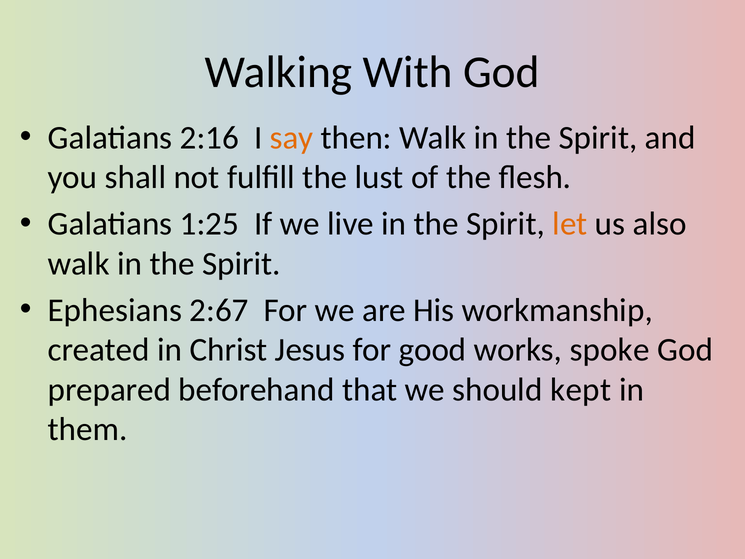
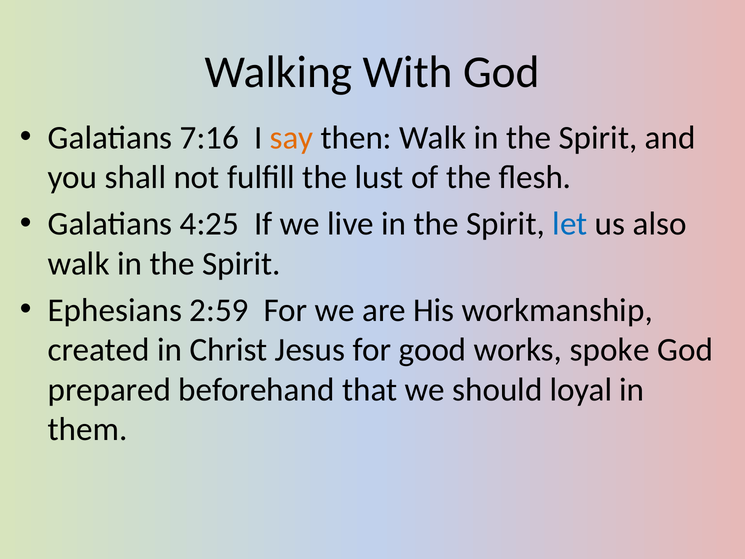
2:16: 2:16 -> 7:16 (209, 138)
1:25: 1:25 -> 4:25 (209, 224)
let colour: orange -> blue (570, 224)
2:67: 2:67 -> 2:59 (219, 310)
kept: kept -> loyal (581, 390)
